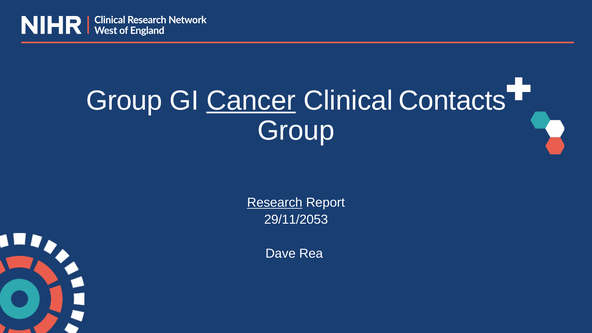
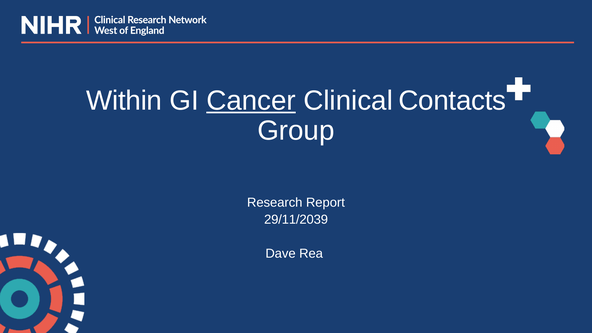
Group: Group -> Within (124, 101)
Research underline: present -> none (275, 203)
29/11/2053: 29/11/2053 -> 29/11/2039 (296, 220)
